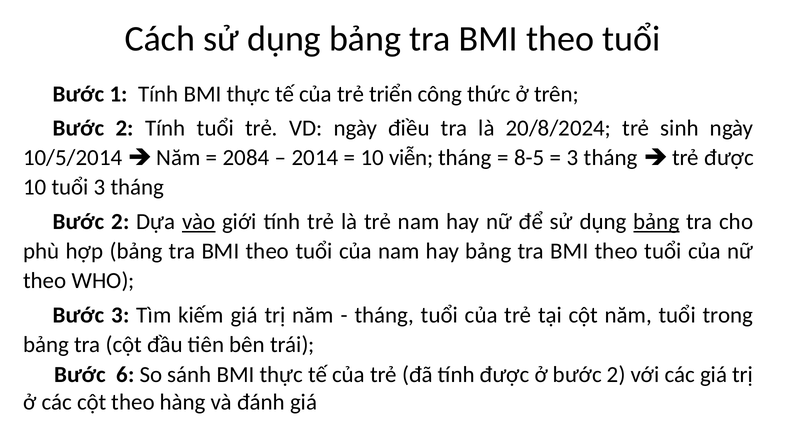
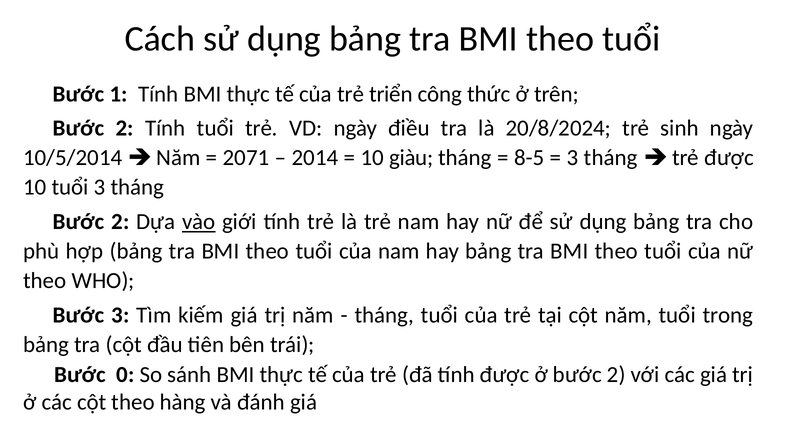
2084: 2084 -> 2071 (246, 158)
viễn: viễn -> giàu (411, 158)
bảng underline: present -> none (656, 222)
6: 6 -> 0 (125, 374)
